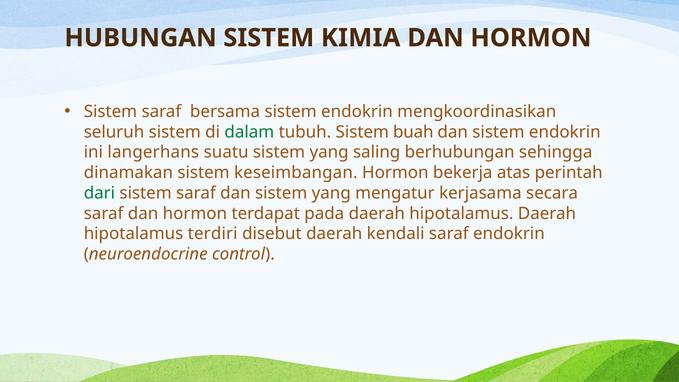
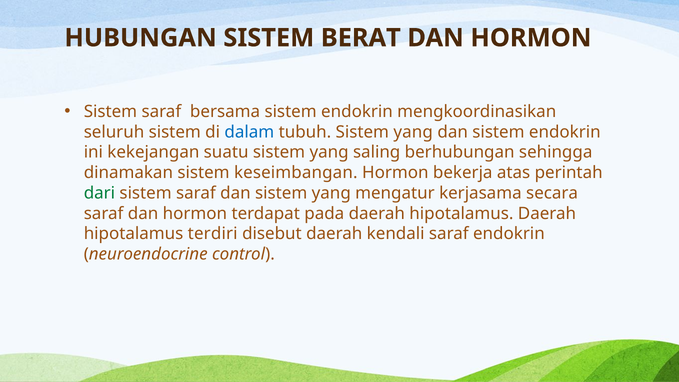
KIMIA: KIMIA -> BERAT (361, 38)
dalam colour: green -> blue (249, 132)
tubuh Sistem buah: buah -> yang (413, 132)
langerhans: langerhans -> kekejangan (153, 152)
